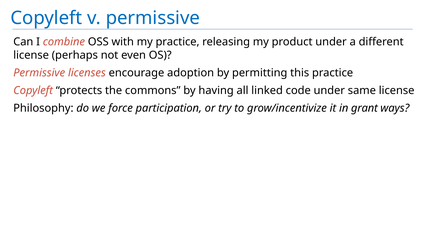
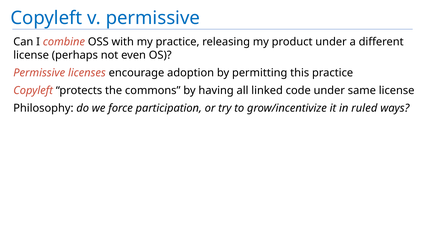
grant: grant -> ruled (364, 108)
